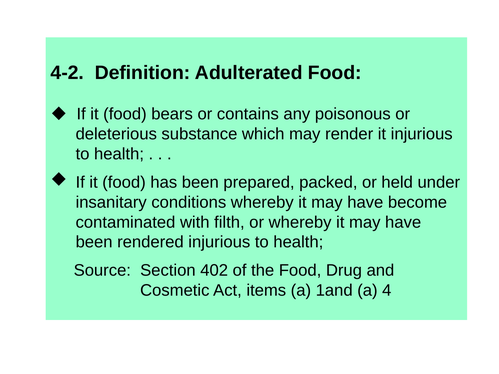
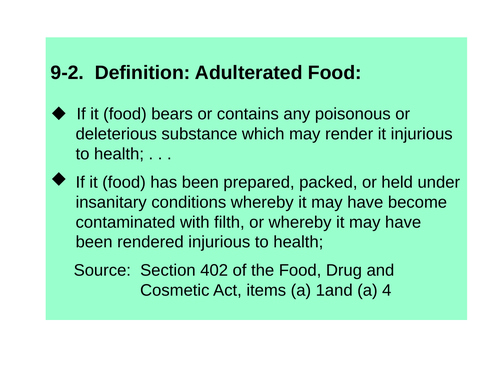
4-2: 4-2 -> 9-2 (67, 73)
